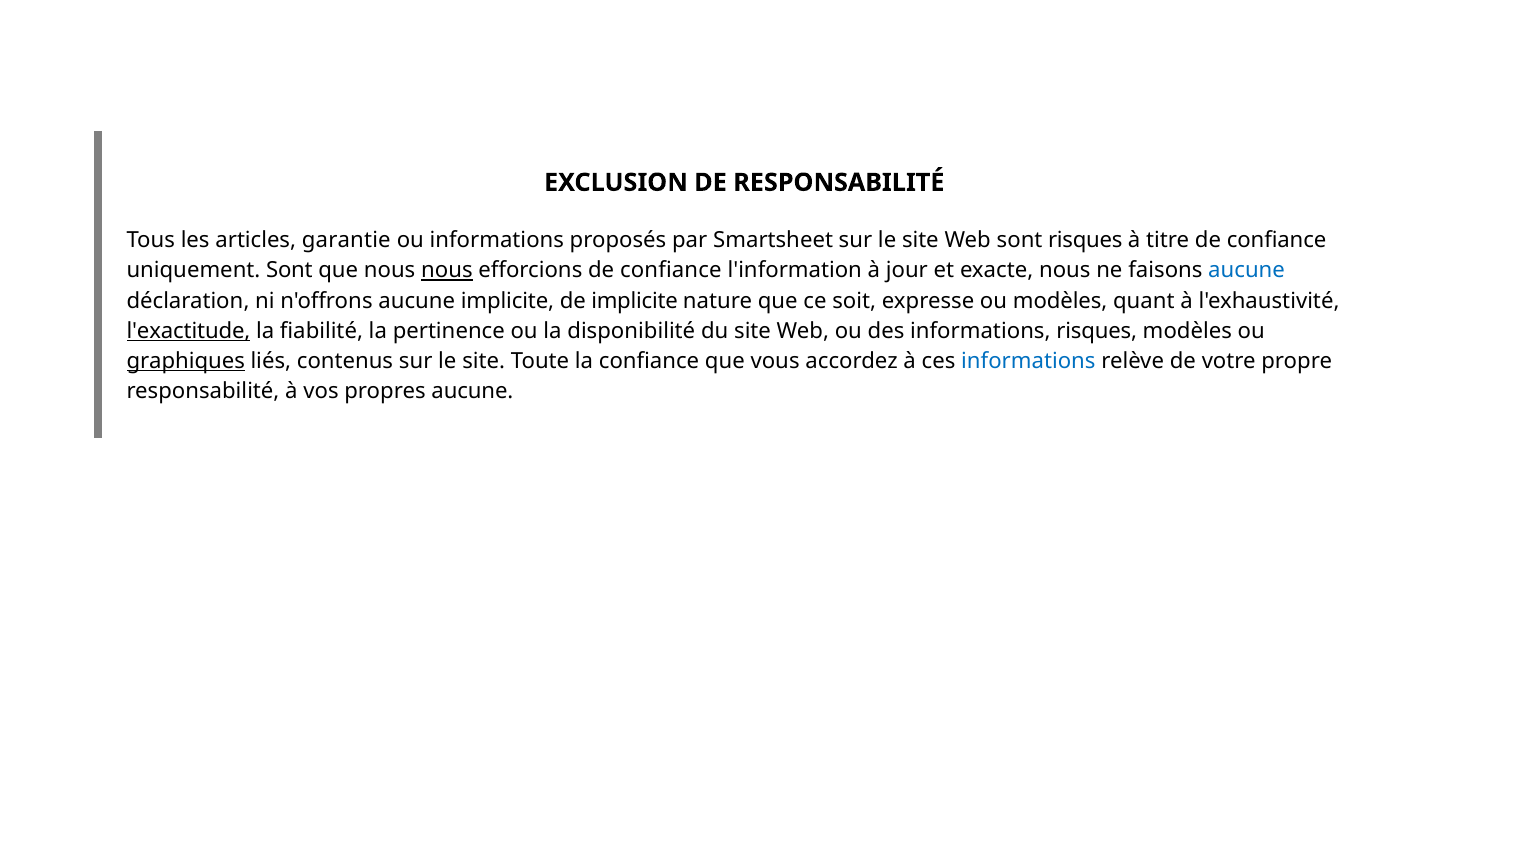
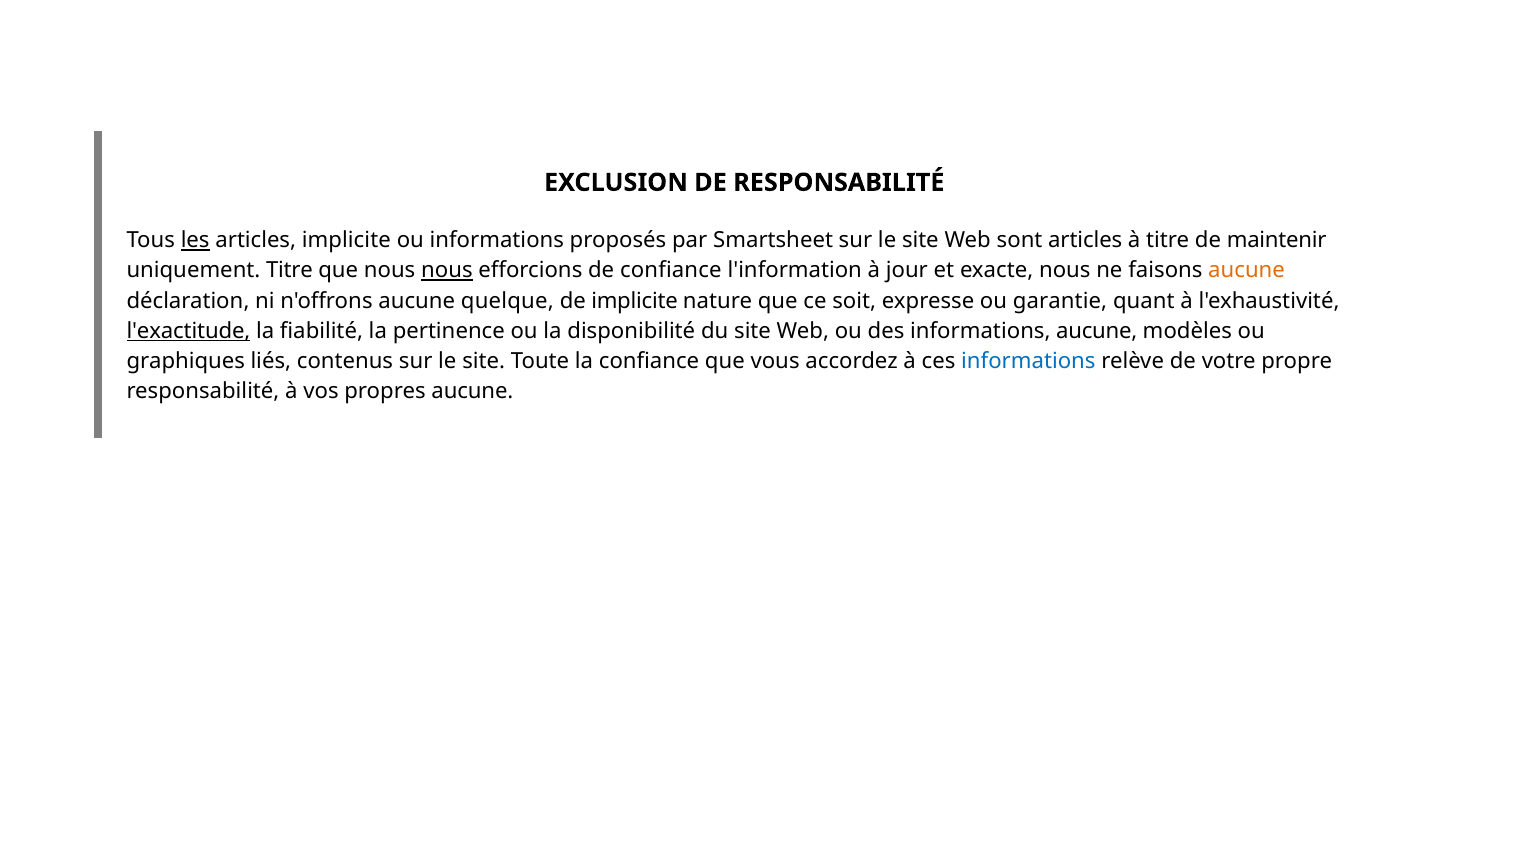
les underline: none -> present (195, 240)
articles garantie: garantie -> implicite (346, 240)
sont risques: risques -> articles (1085, 240)
titre de confiance: confiance -> maintenir (1277, 240)
uniquement Sont: Sont -> Titre (289, 271)
aucune colour: blue -> orange (1247, 271)
aucune implicite: implicite -> quelque (507, 301)
ou modèles: modèles -> garantie (1060, 301)
informations risques: risques -> aucune (1097, 331)
graphiques underline: present -> none (186, 361)
